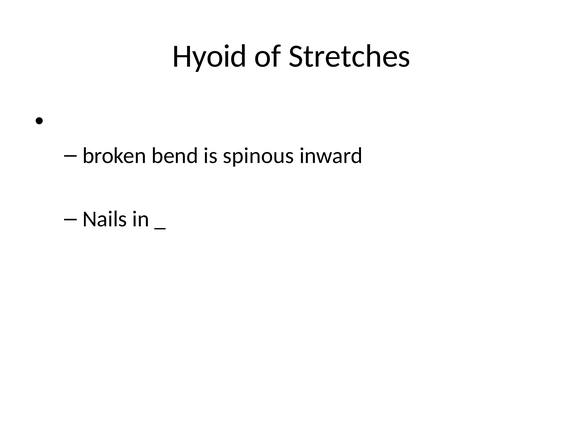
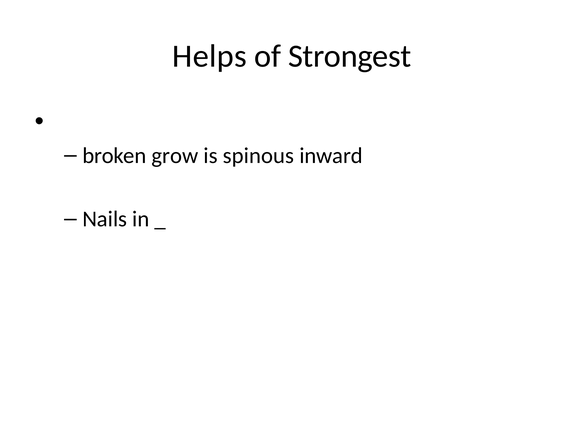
Hyoid: Hyoid -> Helps (210, 56)
Stretches: Stretches -> Strongest (350, 56)
bend: bend -> grow (175, 156)
